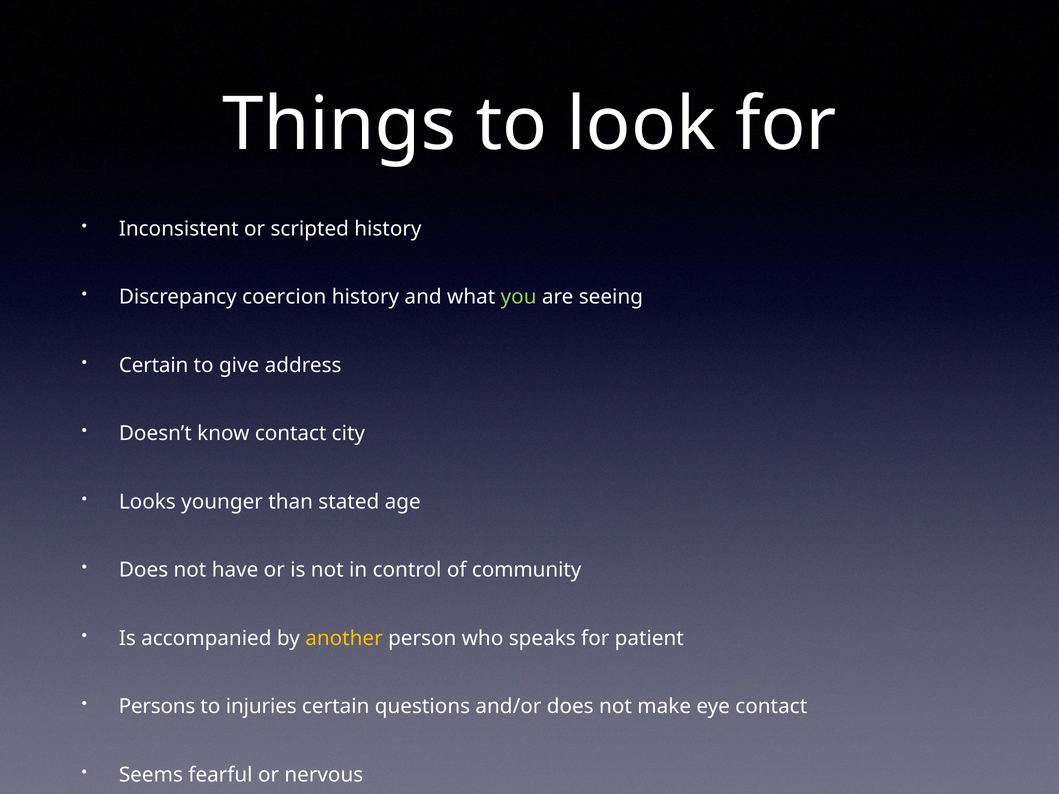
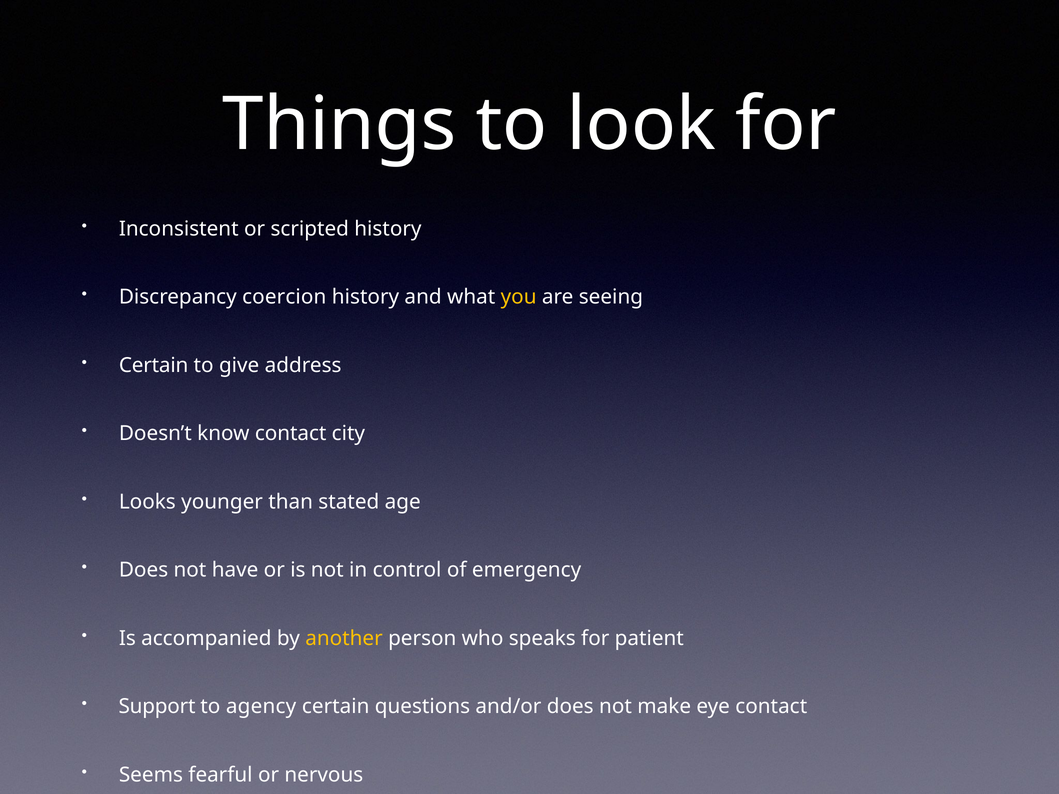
you colour: light green -> yellow (519, 297)
community: community -> emergency (527, 570)
Persons: Persons -> Support (157, 707)
injuries: injuries -> agency (261, 707)
